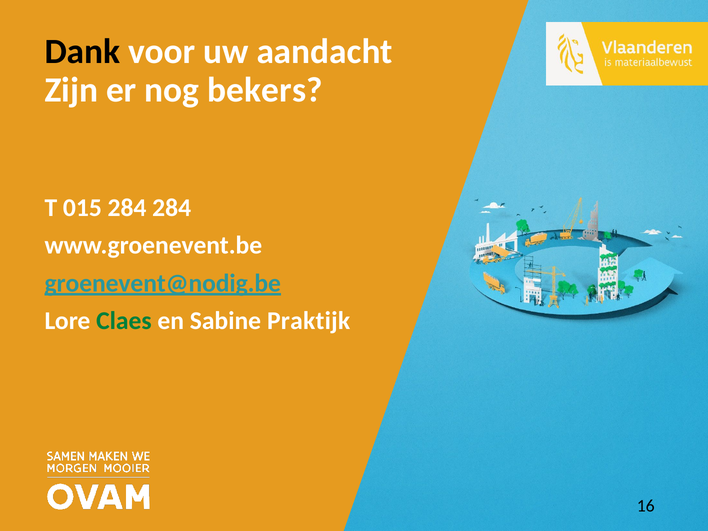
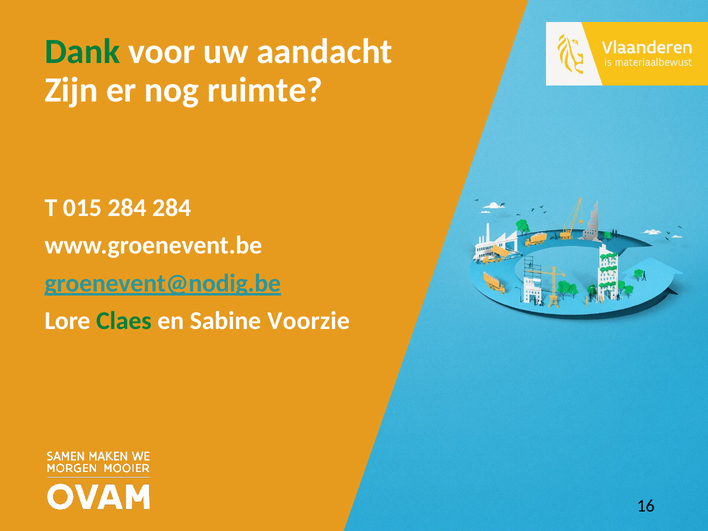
Dank colour: black -> green (82, 52)
bekers: bekers -> ruimte (265, 90)
Praktijk: Praktijk -> Voorzie (309, 321)
